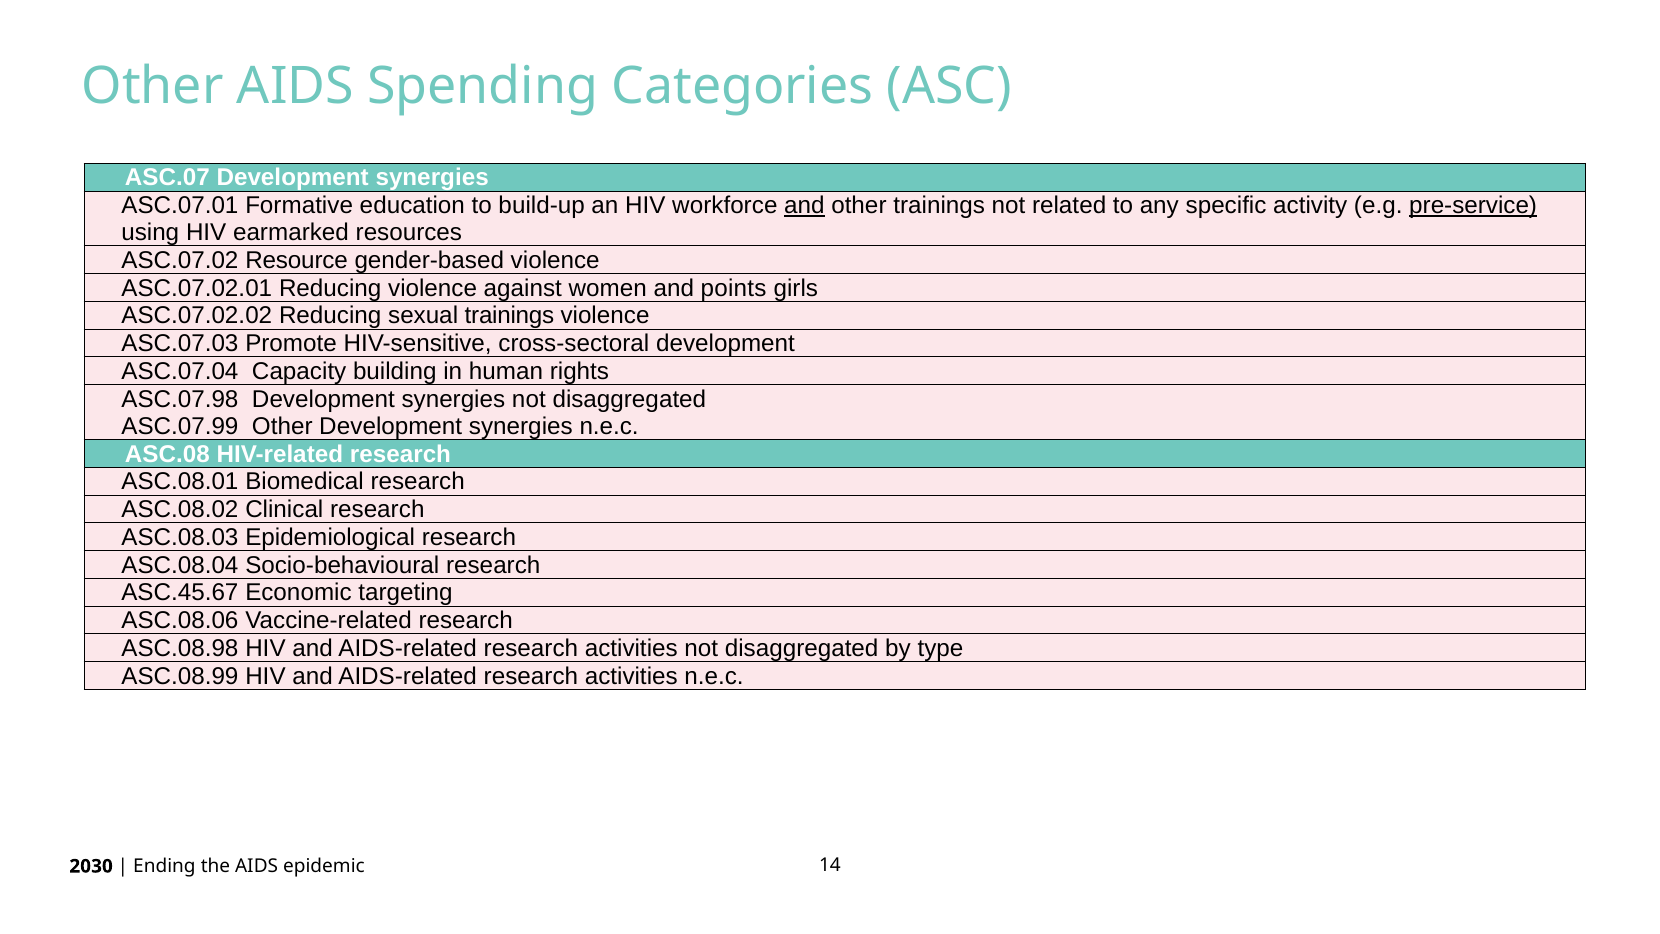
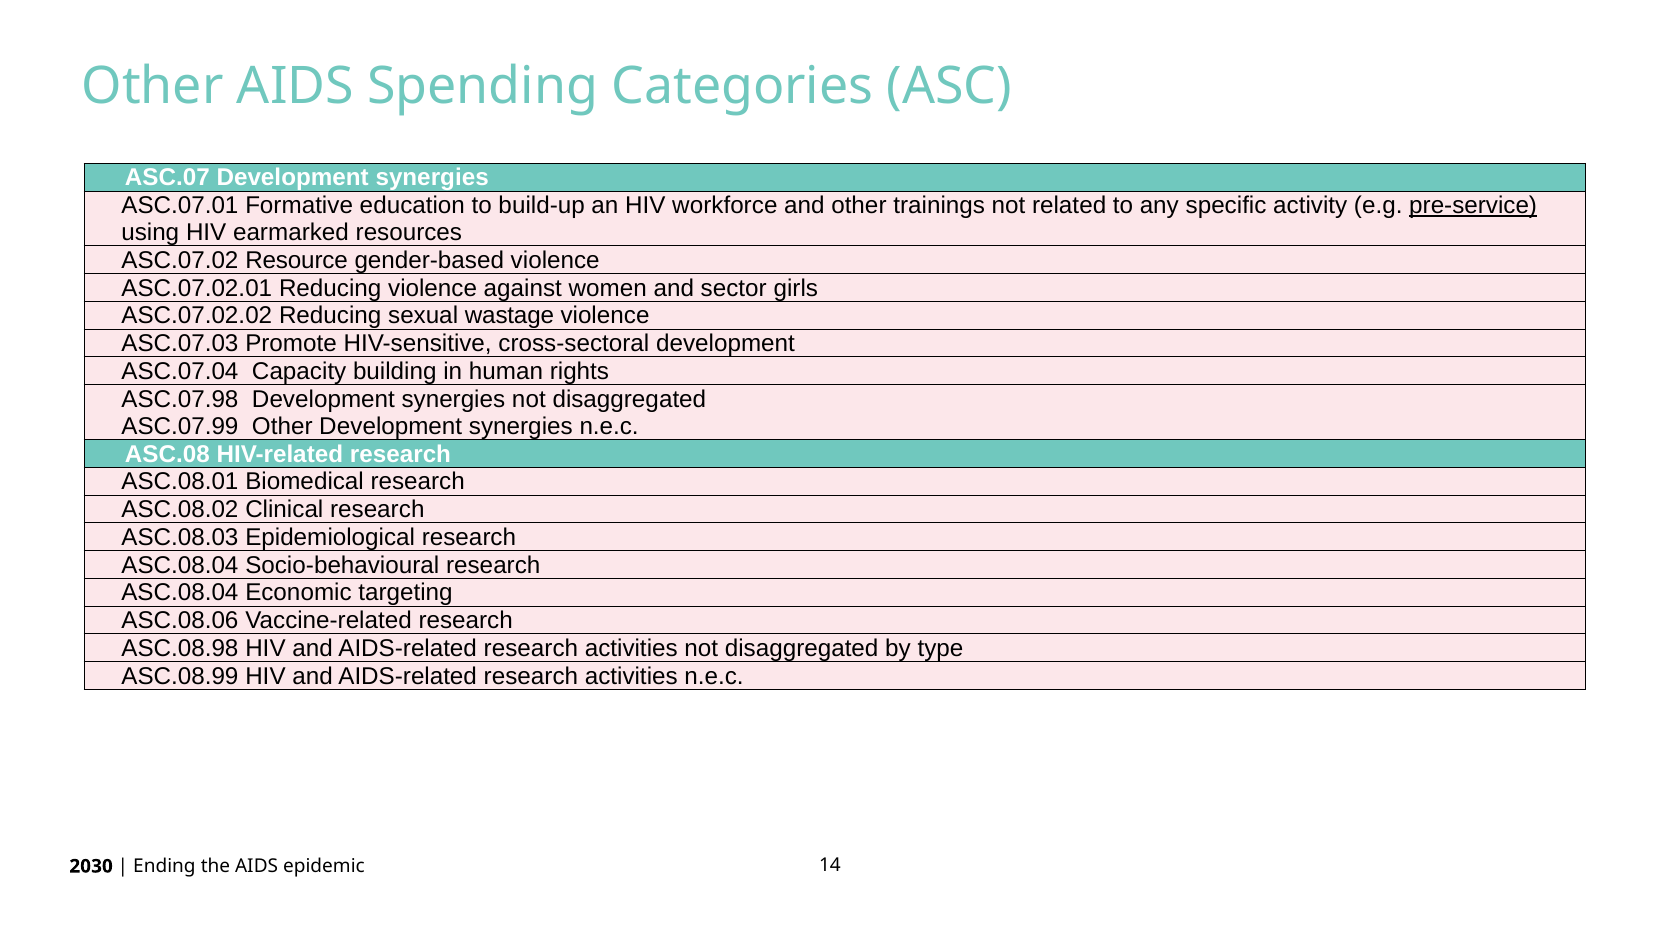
and underline: present -> none (804, 205)
points: points -> sector (734, 288)
sexual trainings: trainings -> wastage (509, 316)
ASC.45.67: ASC.45.67 -> ASC.08.04 (180, 593)
